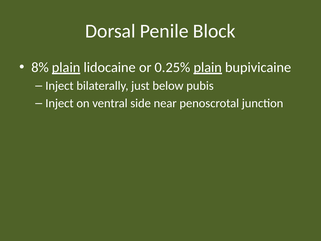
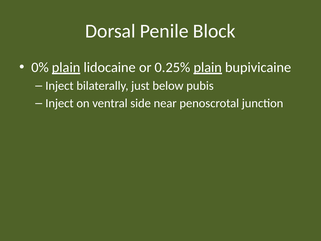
8%: 8% -> 0% (40, 67)
